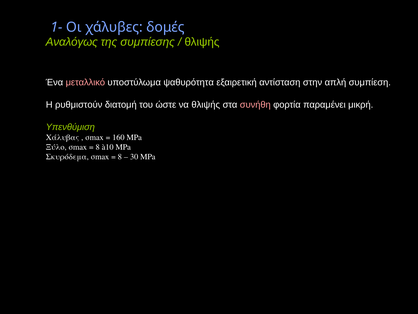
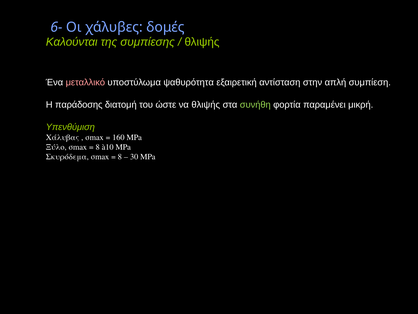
1-: 1- -> 6- (56, 27)
Αναλόγως: Αναλόγως -> Καλούνται (72, 42)
ρυθμιστούν: ρυθμιστούν -> παράδοσης (79, 104)
συνήθη colour: pink -> light green (255, 104)
